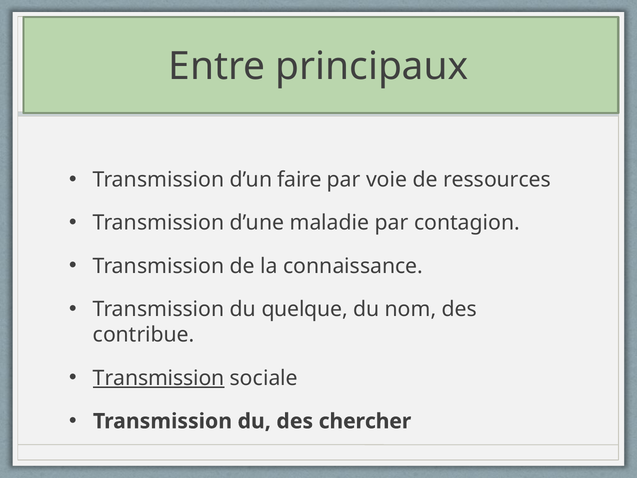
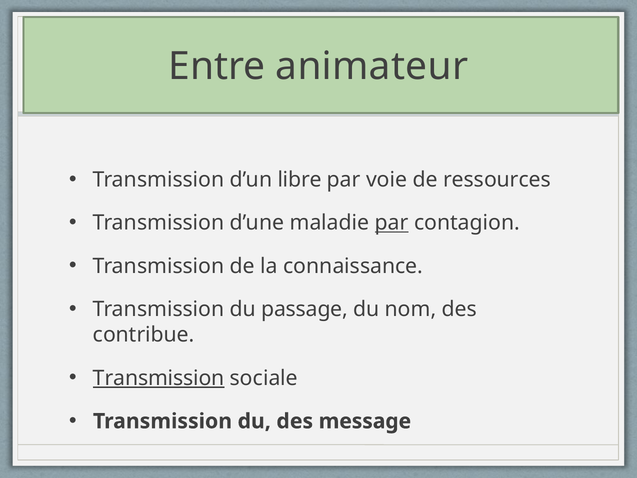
principaux: principaux -> animateur (372, 66)
faire: faire -> libre (300, 180)
par underline: none -> present (392, 223)
quelque: quelque -> passage (305, 309)
chercher: chercher -> message (365, 421)
